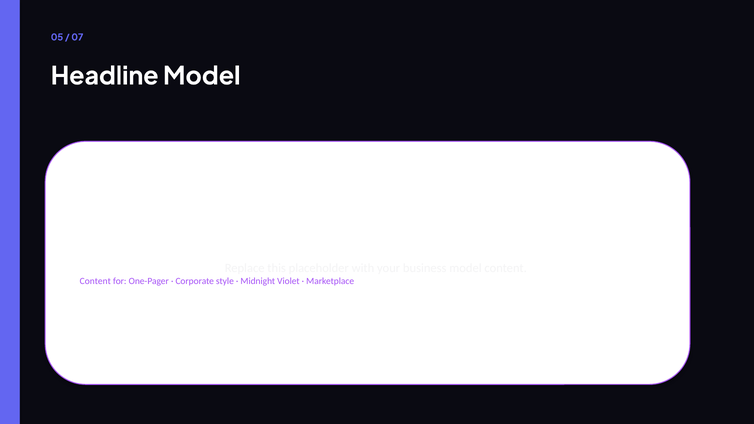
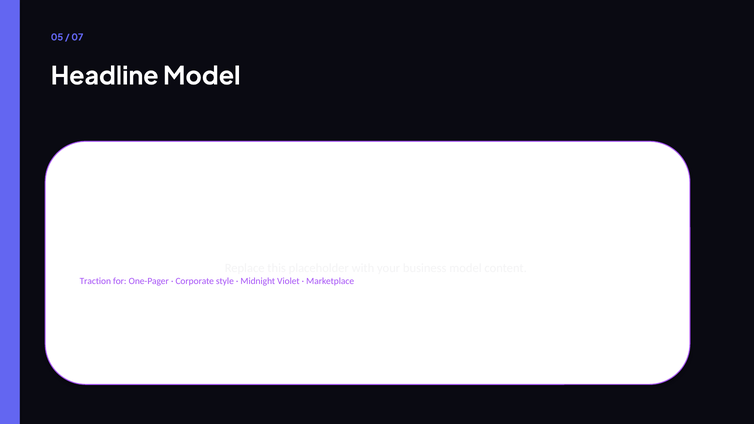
Content: Content -> Traction (95, 281)
